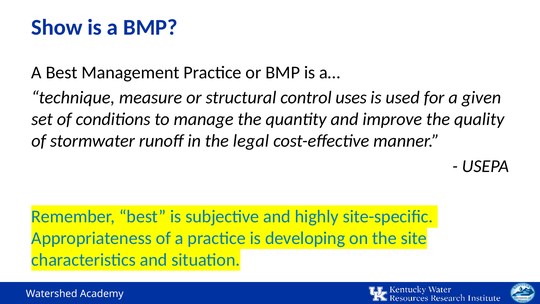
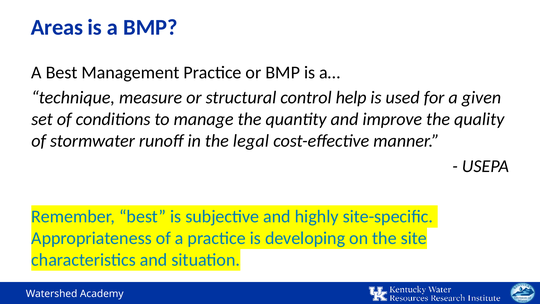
Show: Show -> Areas (57, 27)
uses: uses -> help (351, 98)
